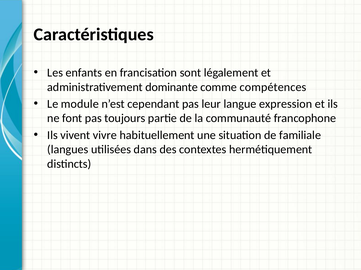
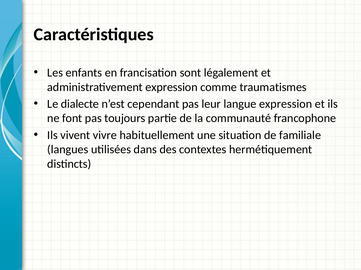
administrativement dominante: dominante -> expression (172, 87)
compétences: compétences -> traumatismes (273, 87)
module: module -> dialecte (80, 104)
